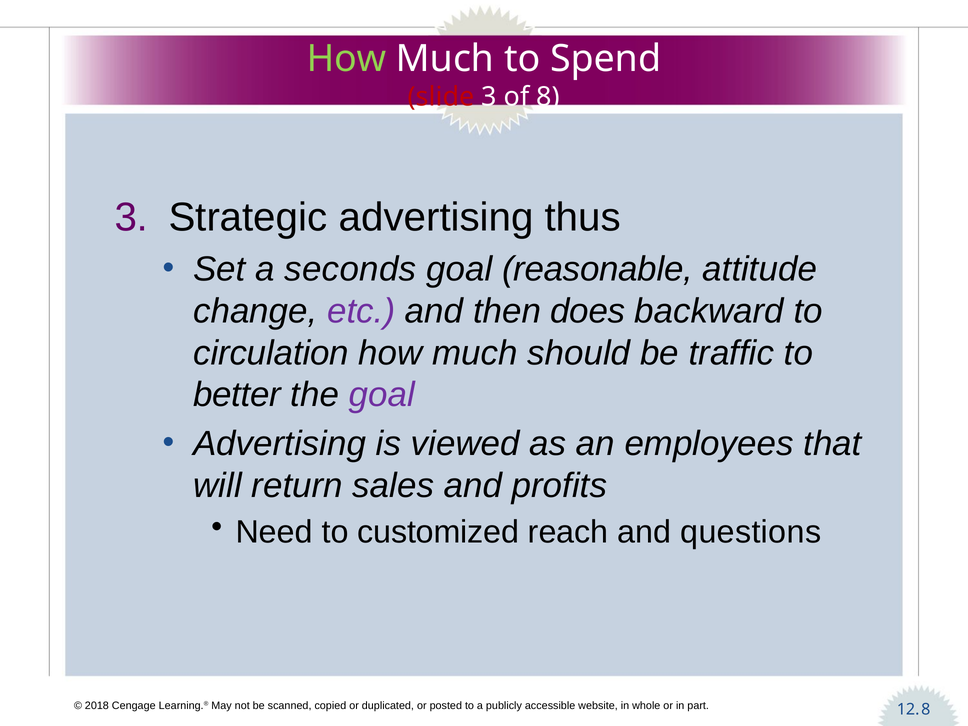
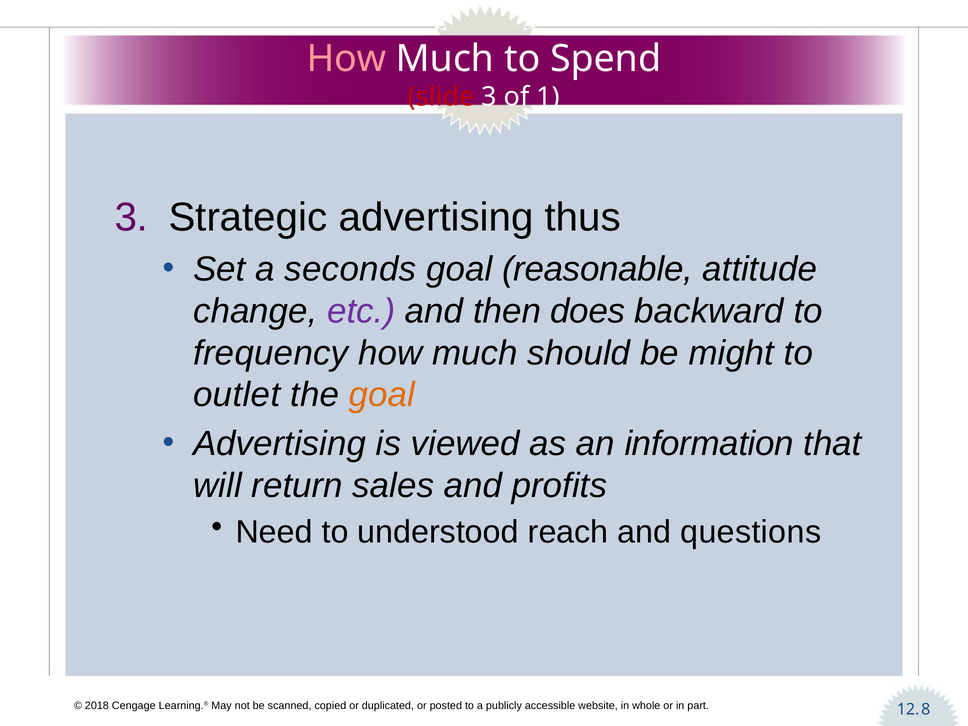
How colour: light green -> pink (346, 59)
of 8: 8 -> 1 (548, 97)
circulation: circulation -> frequency (271, 353)
traffic: traffic -> might (731, 353)
better: better -> outlet (237, 395)
goal colour: purple -> orange (382, 395)
employees: employees -> information (709, 444)
customized: customized -> understood (438, 532)
